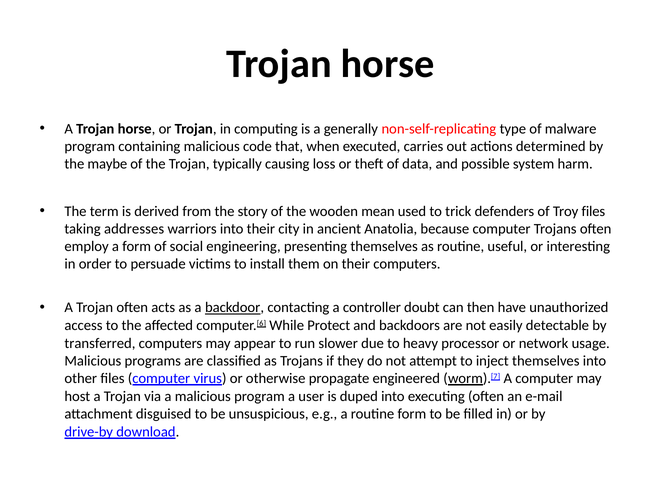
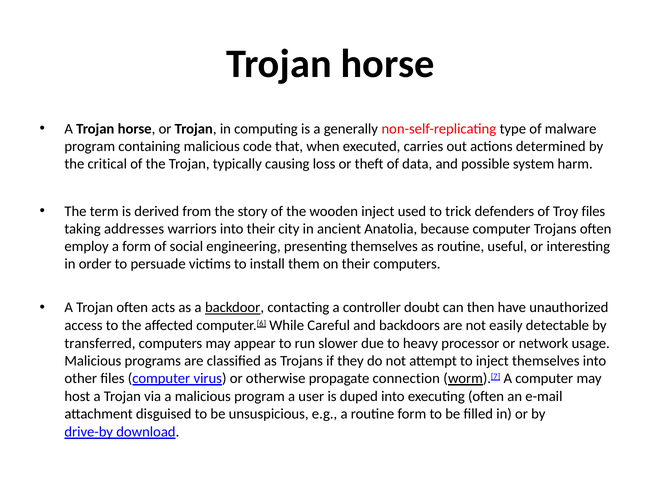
maybe: maybe -> critical (107, 164)
wooden mean: mean -> inject (378, 211)
Protect: Protect -> Careful (329, 325)
engineered: engineered -> connection (406, 378)
